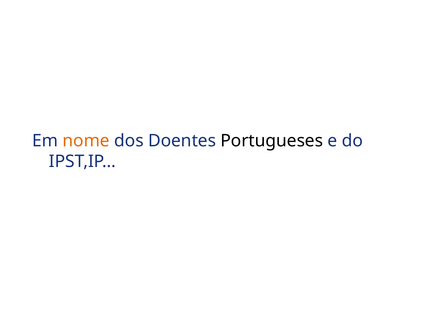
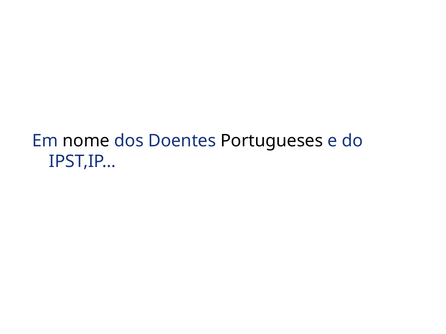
nome colour: orange -> black (86, 141)
